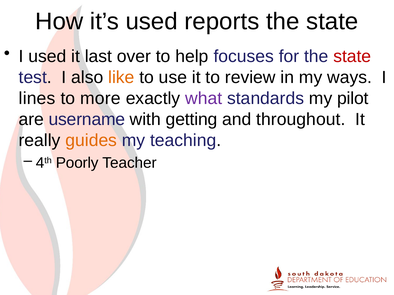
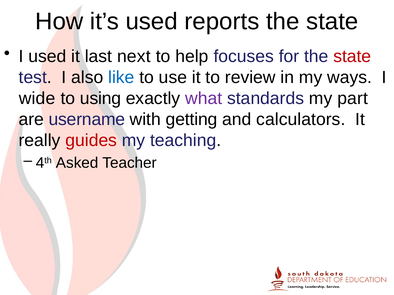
over: over -> next (134, 56)
like colour: orange -> blue (121, 77)
lines: lines -> wide (37, 98)
more: more -> using (101, 98)
pilot: pilot -> part (353, 98)
throughout: throughout -> calculators (301, 119)
guides colour: orange -> red (91, 141)
Poorly: Poorly -> Asked (77, 163)
